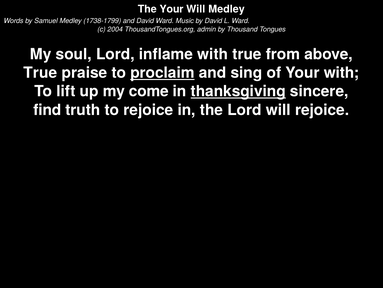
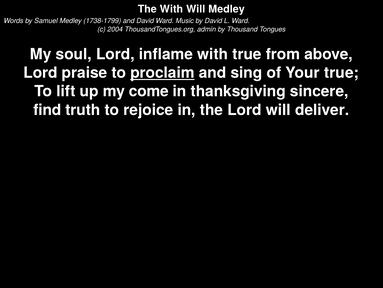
The Your: Your -> With (172, 9)
True: True -> Lord (40, 73)
Your with: with -> true (341, 73)
thanksgiving underline: present -> none (238, 91)
will rejoice: rejoice -> deliver (322, 110)
